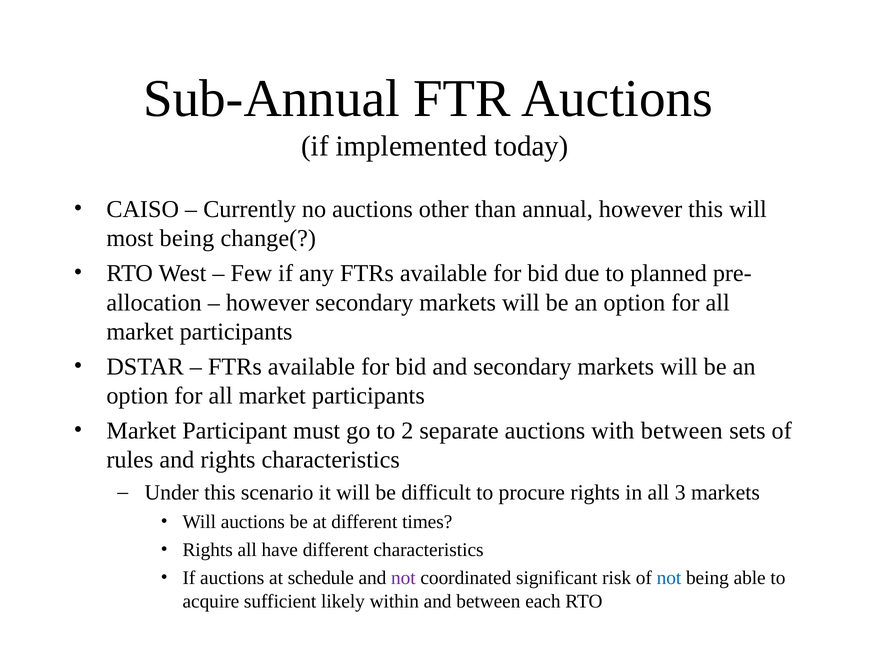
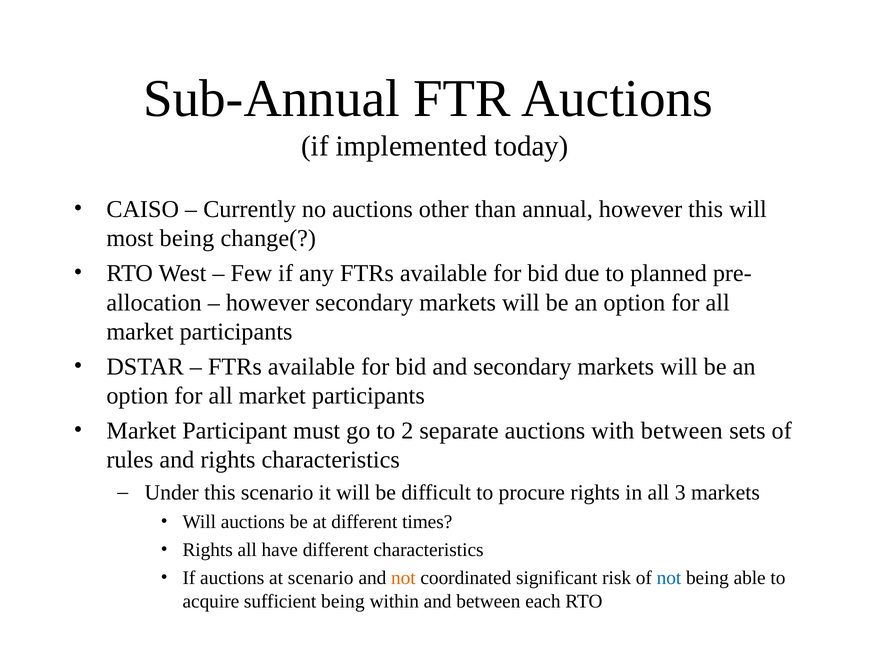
at schedule: schedule -> scenario (321, 578)
not colour: purple -> orange (403, 578)
sufficient likely: likely -> being (343, 601)
